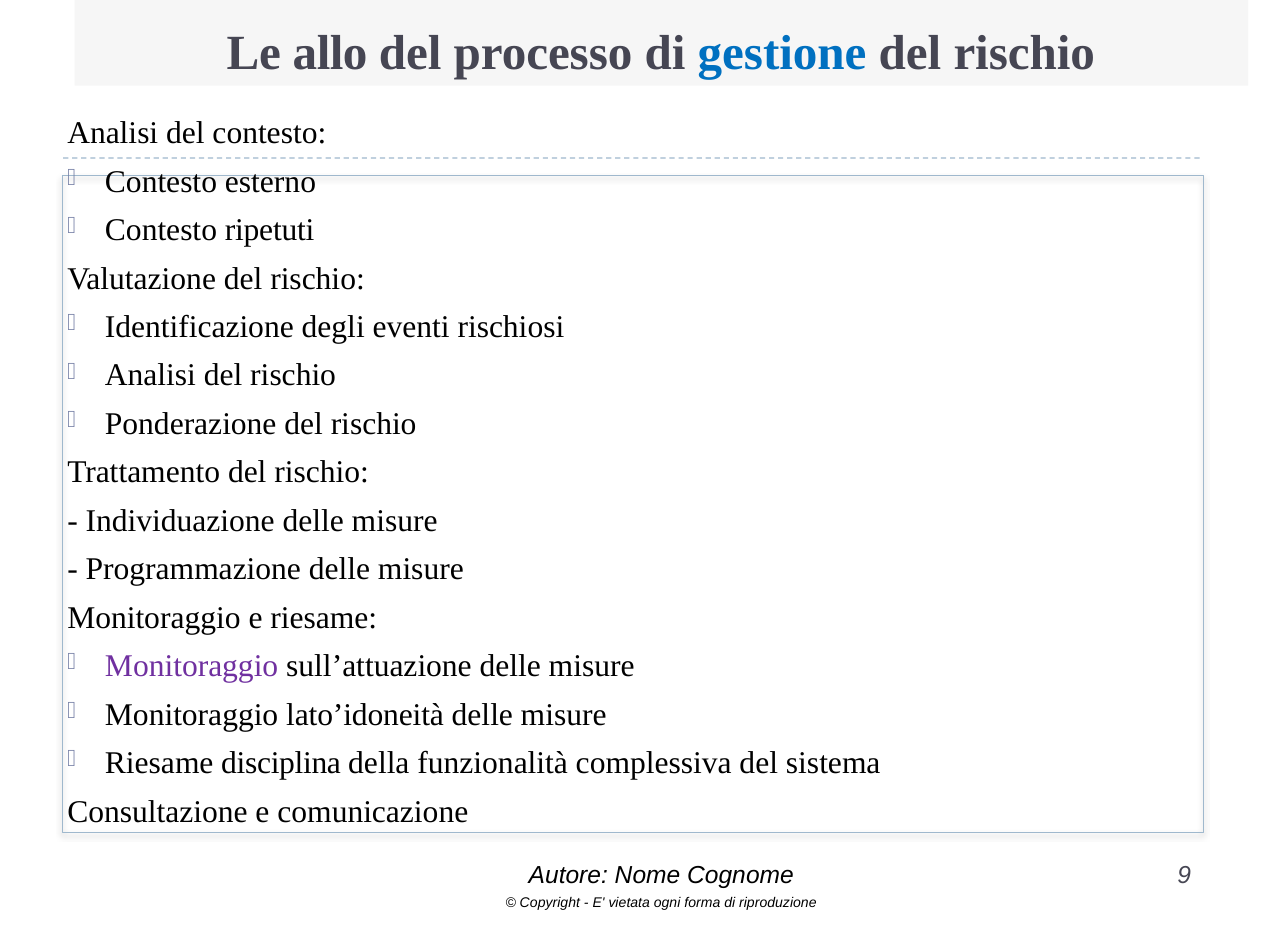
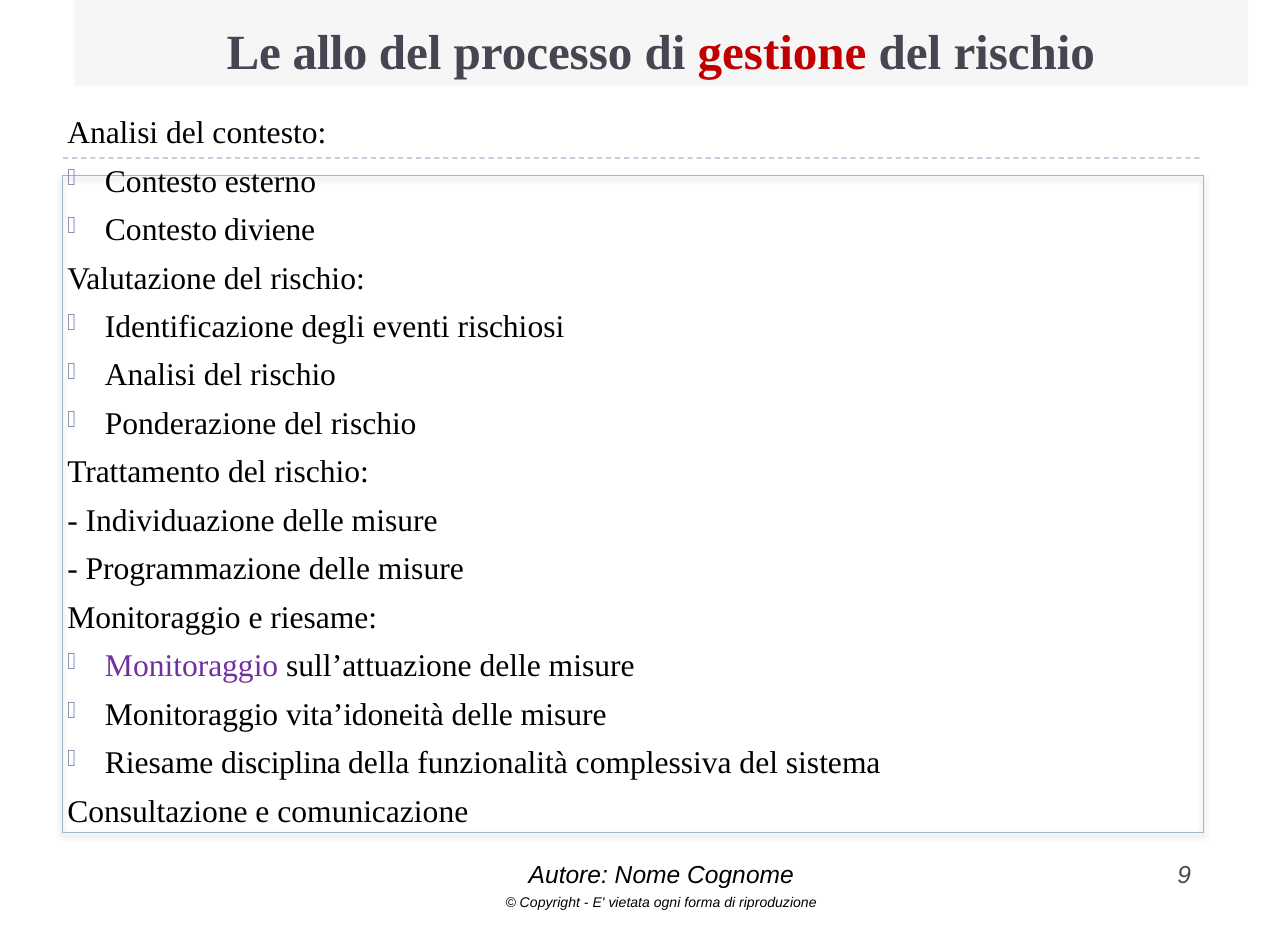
gestione colour: blue -> red (782, 53)
ripetuti: ripetuti -> diviene (270, 230)
lato’idoneità: lato’idoneità -> vita’idoneità (365, 714)
